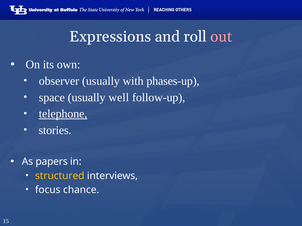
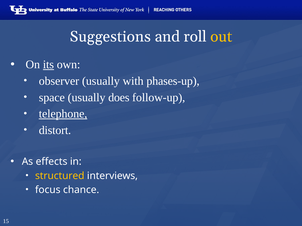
Expressions: Expressions -> Suggestions (110, 37)
out colour: pink -> yellow (221, 37)
its underline: none -> present (48, 65)
well: well -> does (119, 98)
stories: stories -> distort (55, 131)
papers: papers -> effects (52, 162)
